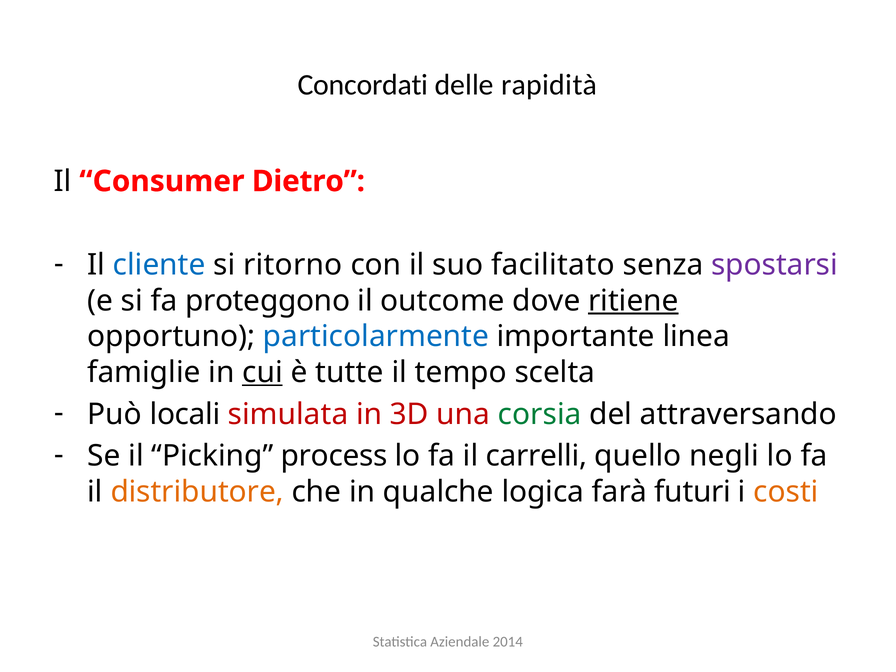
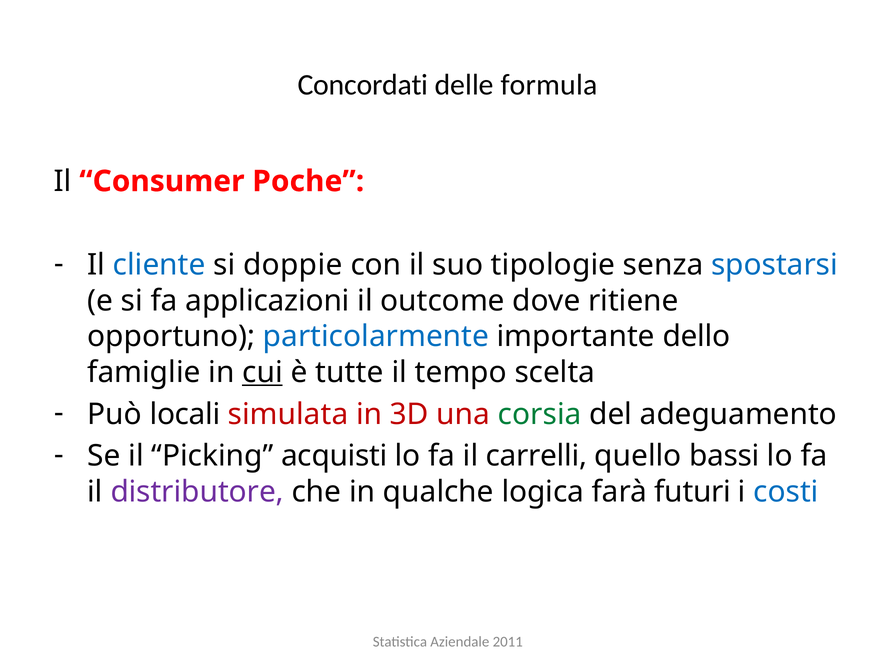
rapidità: rapidità -> formula (549, 85)
Dietro: Dietro -> Poche (308, 181)
ritorno: ritorno -> doppie (293, 265)
facilitato: facilitato -> tipologie (553, 265)
spostarsi colour: purple -> blue (775, 265)
proteggono: proteggono -> applicazioni (268, 301)
ritiene underline: present -> none (633, 301)
linea: linea -> dello (696, 337)
attraversando: attraversando -> adeguamento (738, 414)
process: process -> acquisti (334, 456)
negli: negli -> bassi (724, 456)
distributore colour: orange -> purple (197, 492)
costi colour: orange -> blue (786, 492)
2014: 2014 -> 2011 (508, 642)
